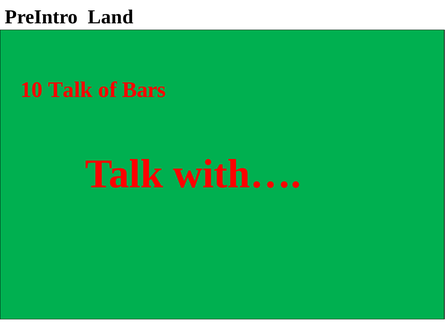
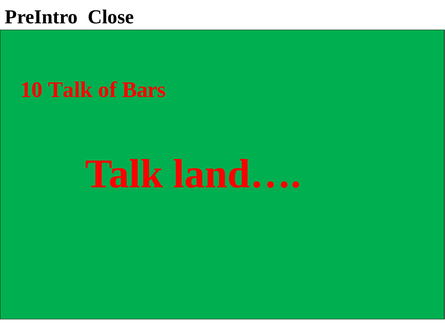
Land: Land -> Close (111, 17)
with…: with… -> land… (237, 174)
